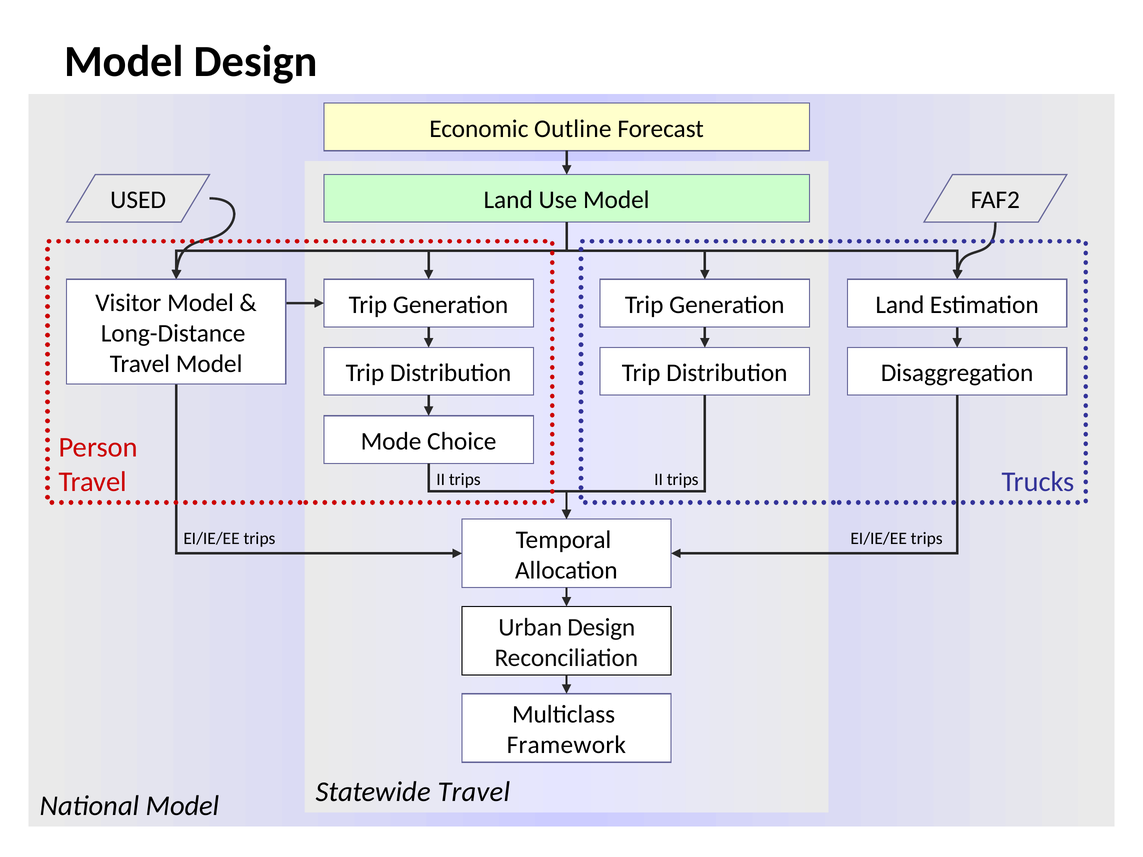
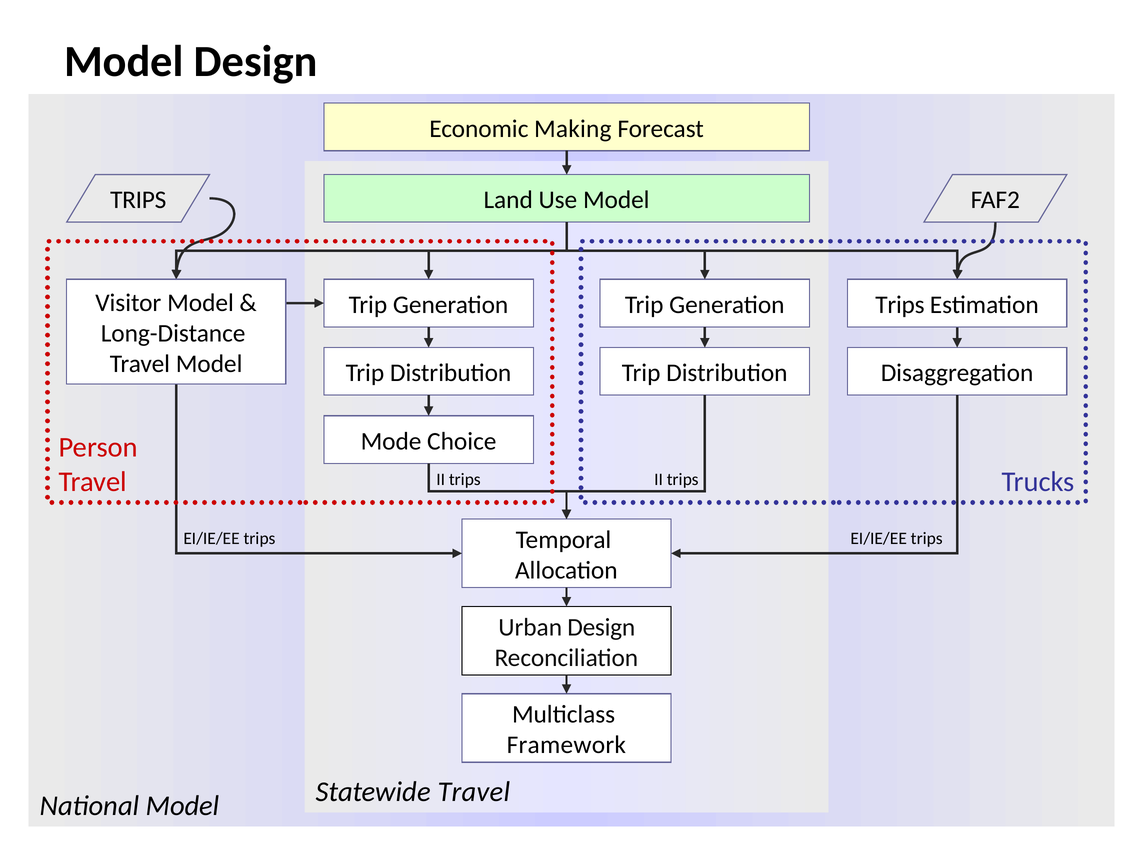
Outline: Outline -> Making (573, 129)
USED: USED -> TRIPS (138, 200)
Land: Land -> Trips (900, 305)
